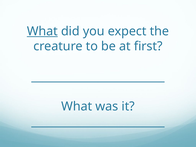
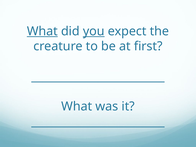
you underline: none -> present (94, 31)
